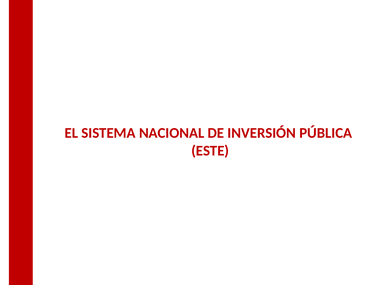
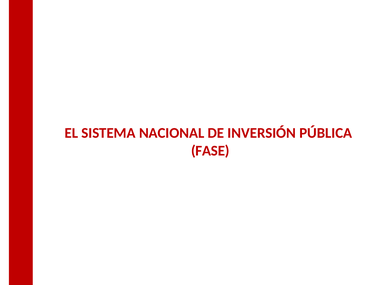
ESTE: ESTE -> FASE (210, 151)
